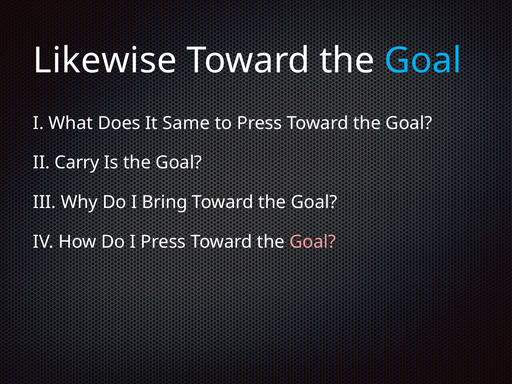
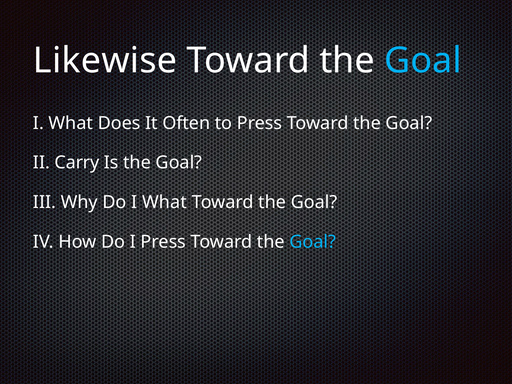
Same: Same -> Often (186, 123)
Do I Bring: Bring -> What (165, 202)
Goal colour: pink -> light blue (313, 242)
